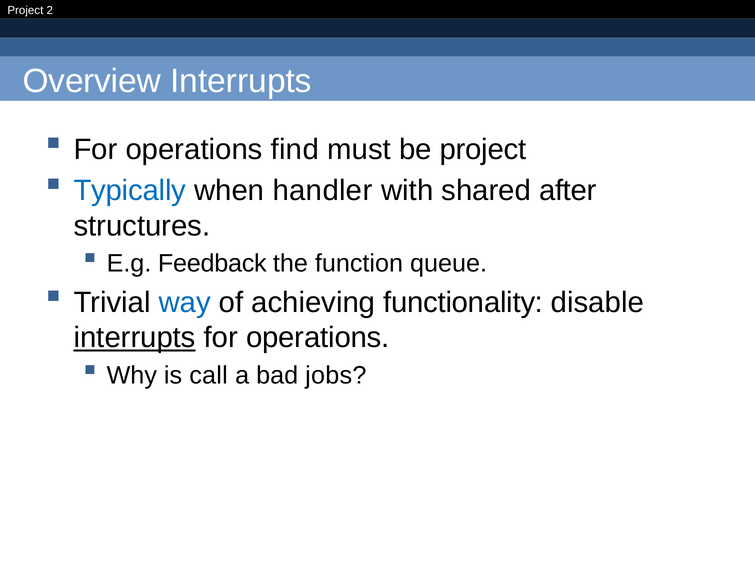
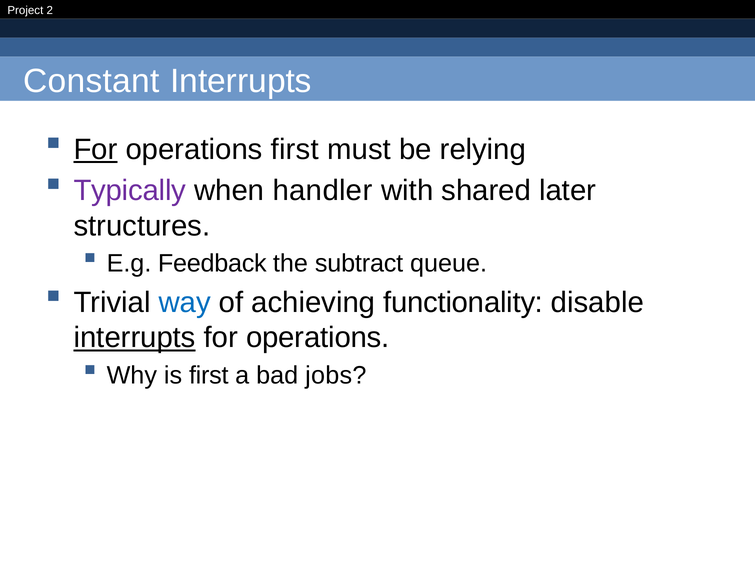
Overview: Overview -> Constant (91, 81)
For underline: none -> present (96, 149)
operations find: find -> first (295, 149)
be project: project -> relying (483, 149)
Typically colour: blue -> purple (130, 190)
after: after -> later (568, 190)
function: function -> subtract (359, 263)
is call: call -> first (209, 375)
